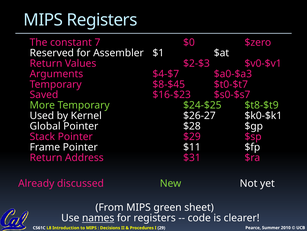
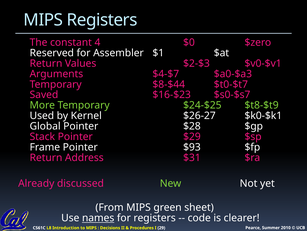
7: 7 -> 4 (97, 42)
$8-$45: $8-$45 -> $8-$44 (169, 84)
$11: $11 -> $93 (192, 147)
